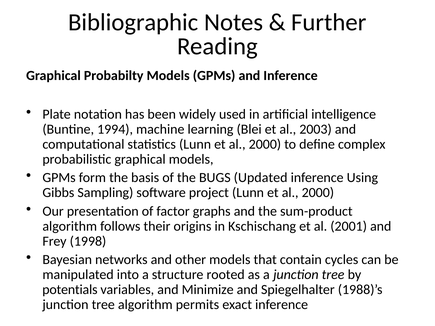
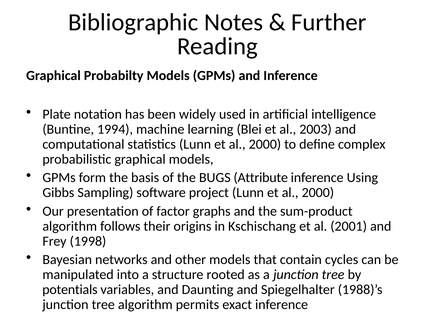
Updated: Updated -> Attribute (261, 178)
Minimize: Minimize -> Daunting (208, 290)
